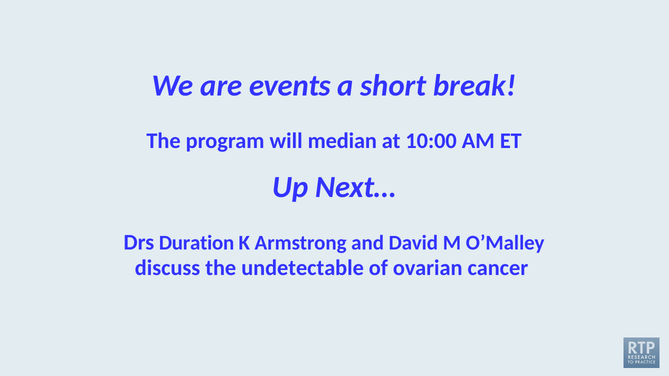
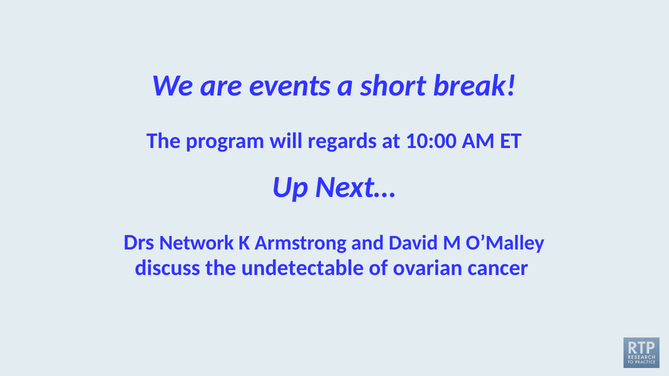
median: median -> regards (342, 141)
Duration: Duration -> Network (197, 243)
